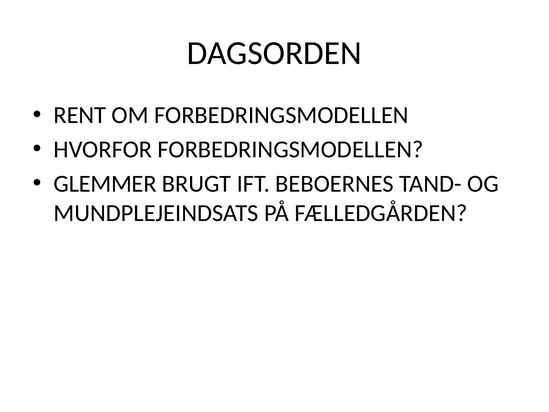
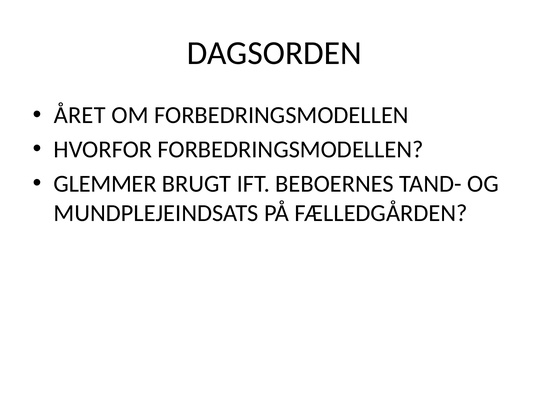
RENT: RENT -> ÅRET (80, 115)
